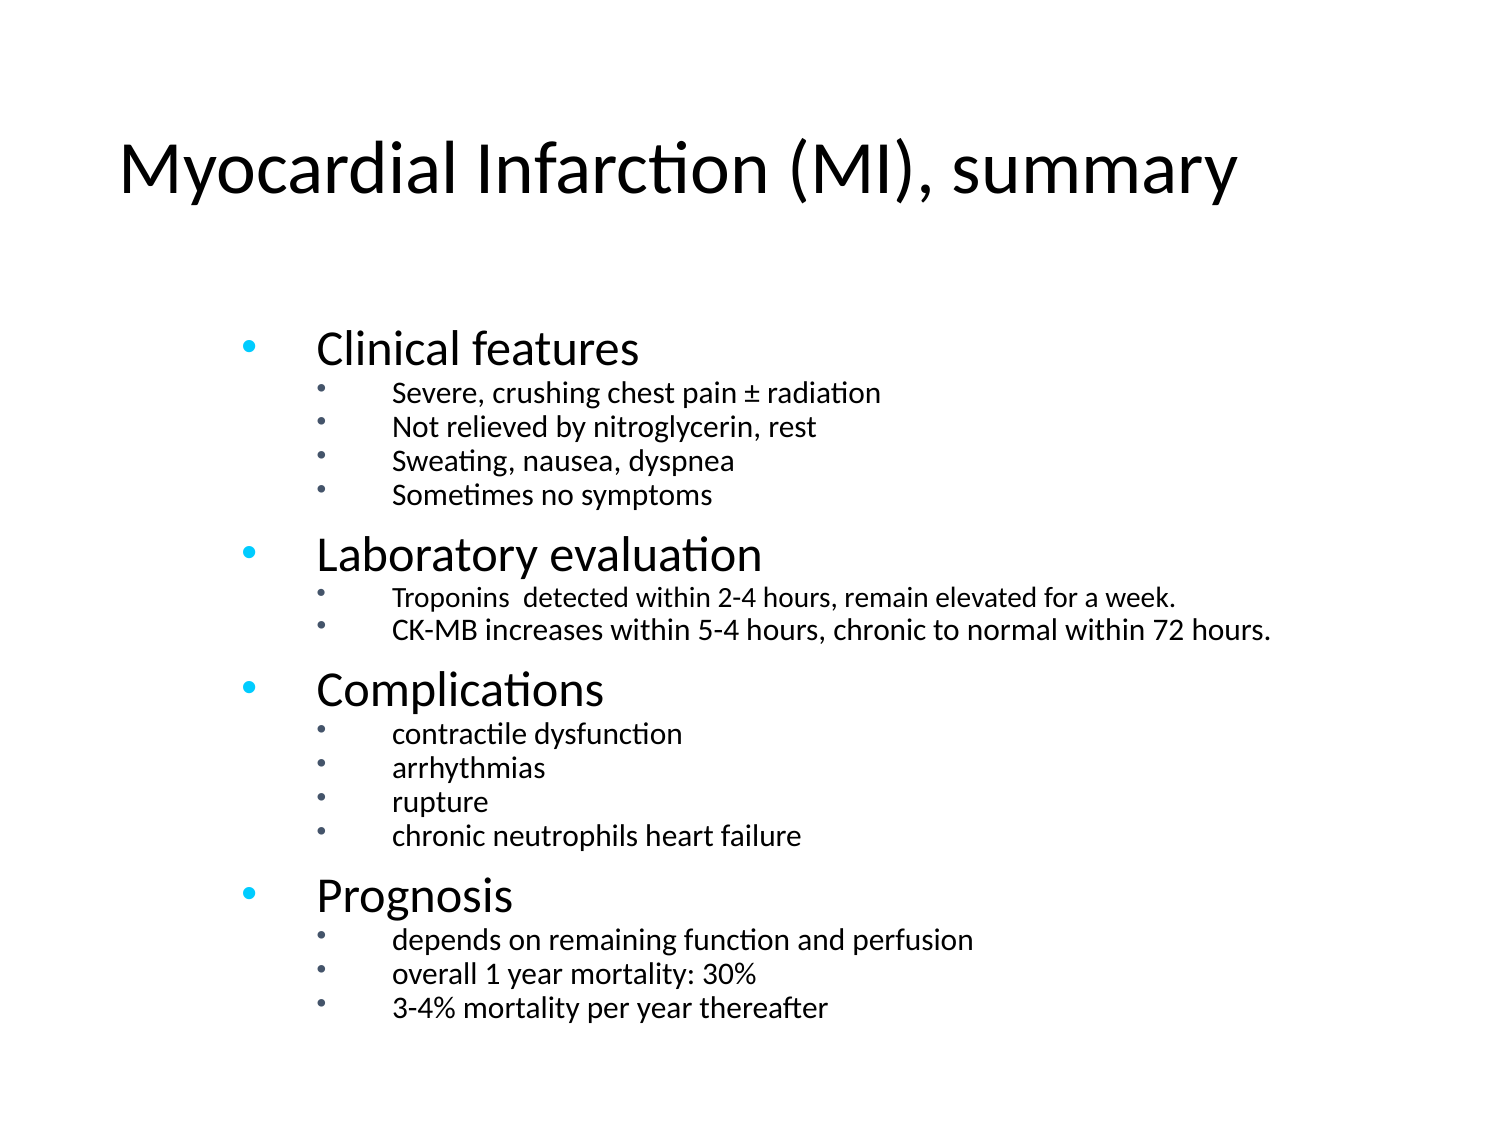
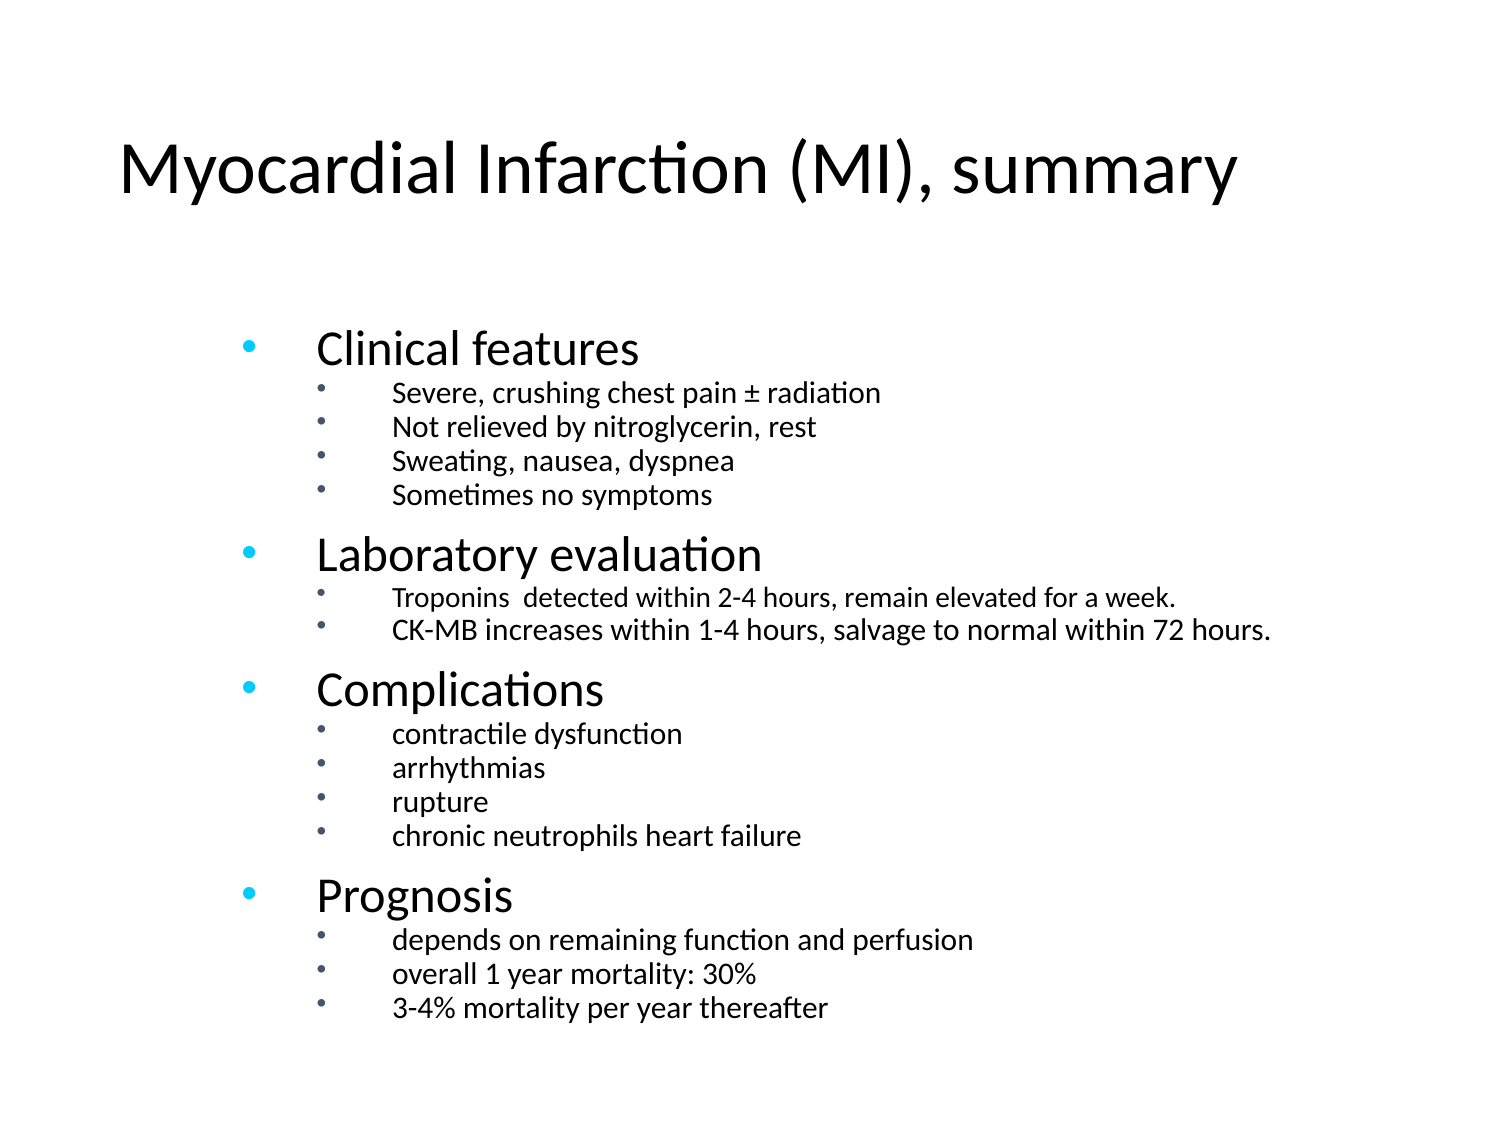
5-4: 5-4 -> 1-4 (718, 630)
hours chronic: chronic -> salvage (880, 630)
